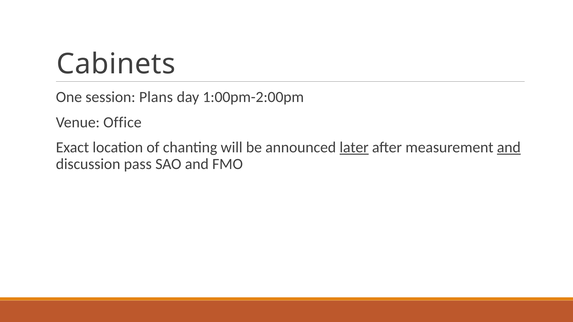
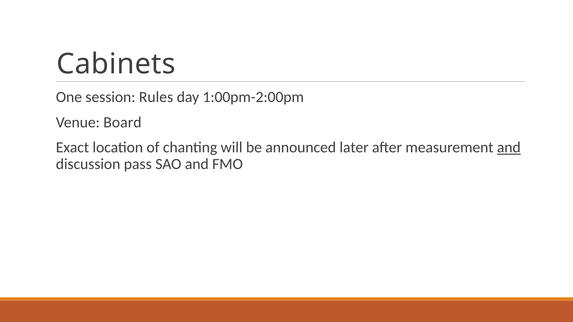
Plans: Plans -> Rules (156, 97)
Office: Office -> Board (122, 122)
later underline: present -> none (354, 148)
